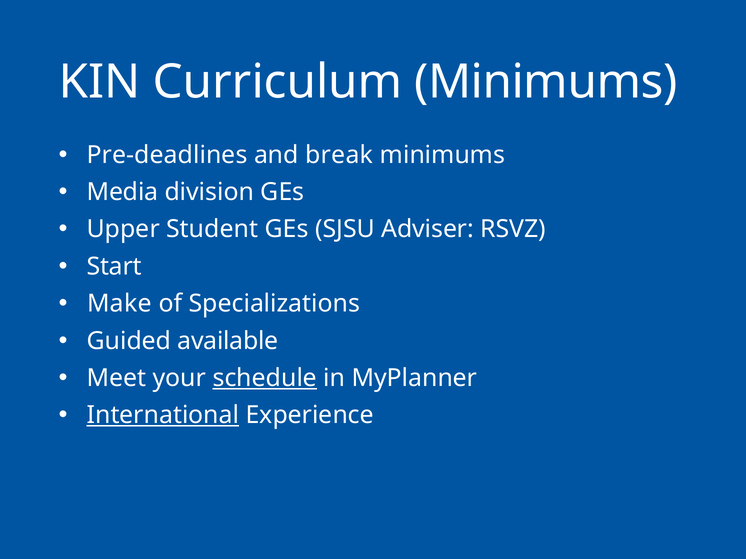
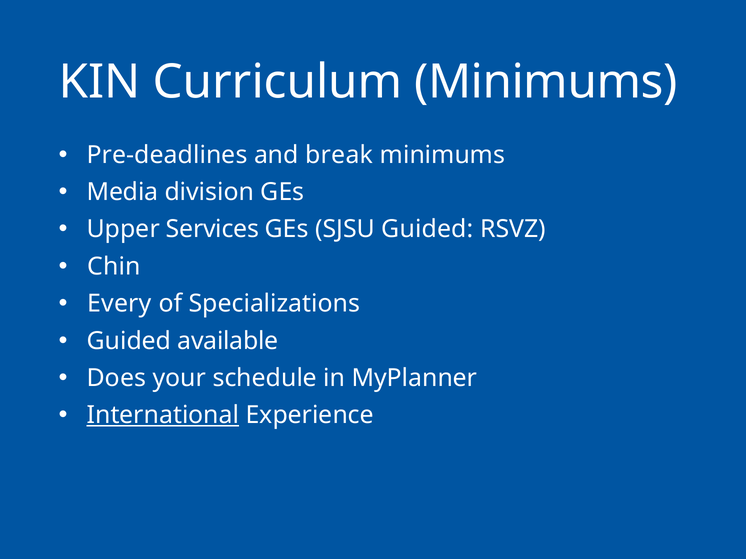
Student: Student -> Services (212, 229)
SJSU Adviser: Adviser -> Guided (427, 229)
Start: Start -> Chin (114, 267)
Make: Make -> Every (119, 304)
Meet: Meet -> Does (116, 378)
schedule underline: present -> none (265, 378)
